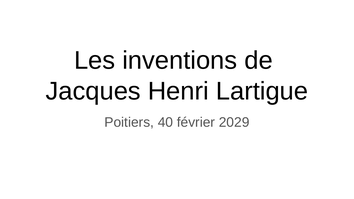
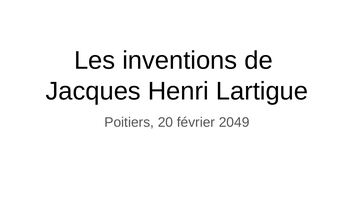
40: 40 -> 20 (165, 122)
2029: 2029 -> 2049 (234, 122)
